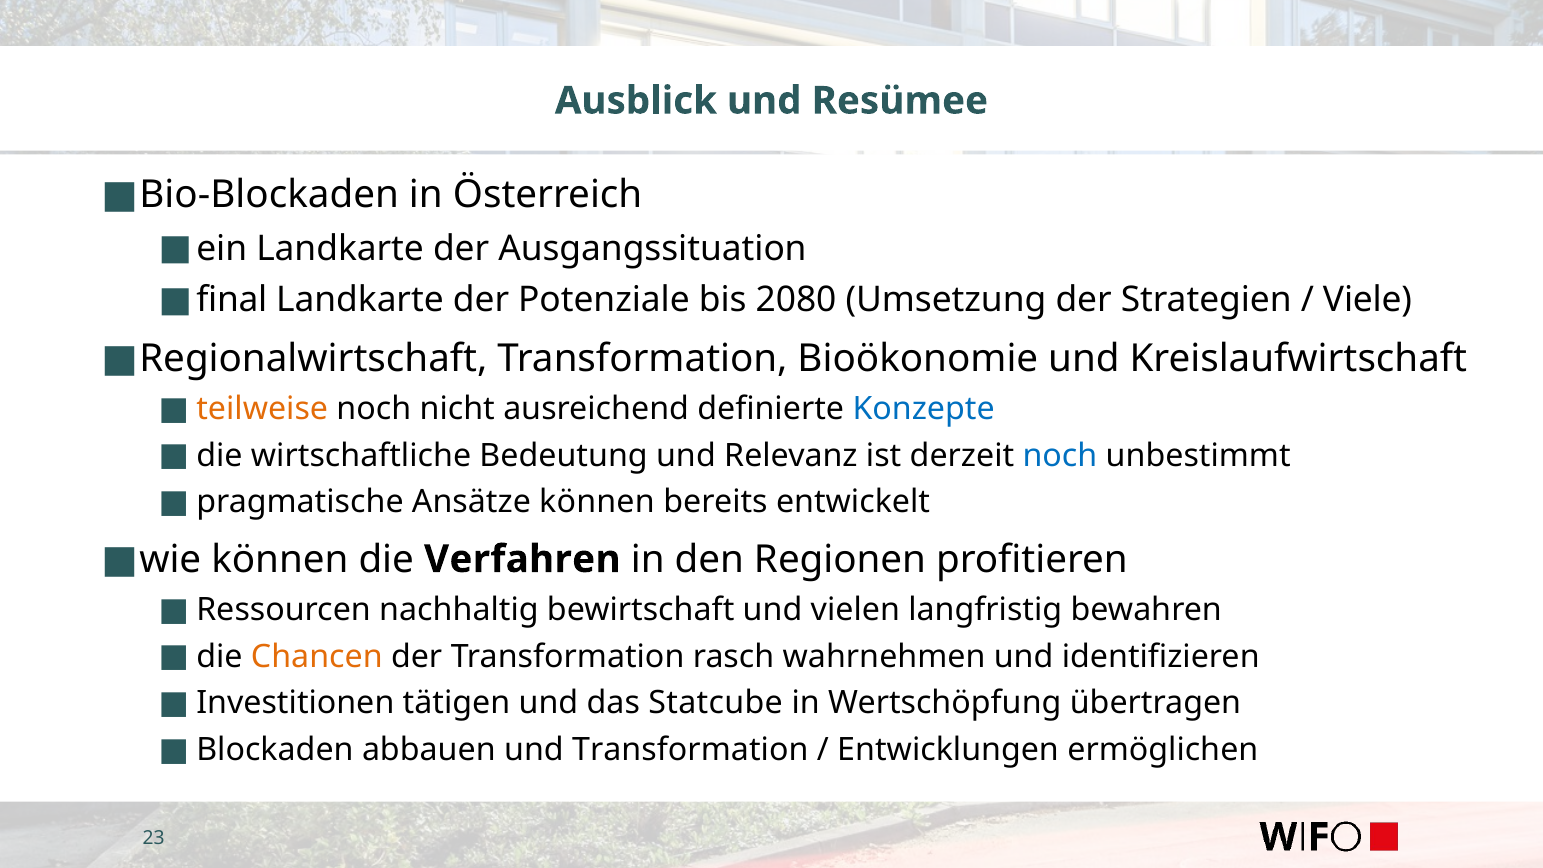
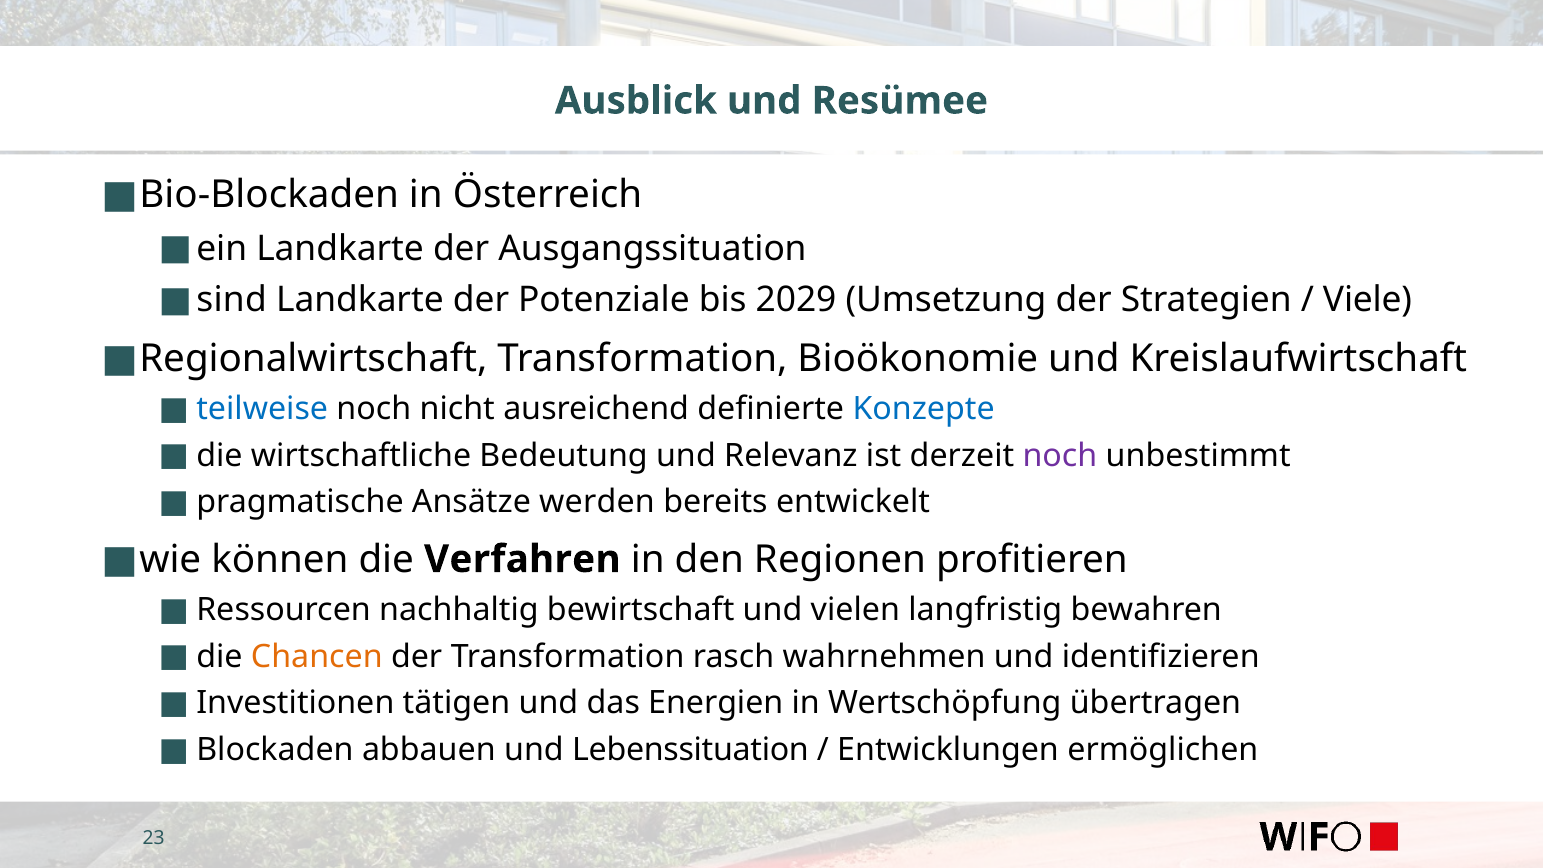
final: final -> sind (232, 300)
2080: 2080 -> 2029 (796, 300)
teilweise colour: orange -> blue (262, 409)
noch colour: blue -> purple (1060, 456)
Ansätze können: können -> werden (597, 502)
Statcube: Statcube -> Energien (716, 703)
und Transformation: Transformation -> Lebenssituation (690, 750)
